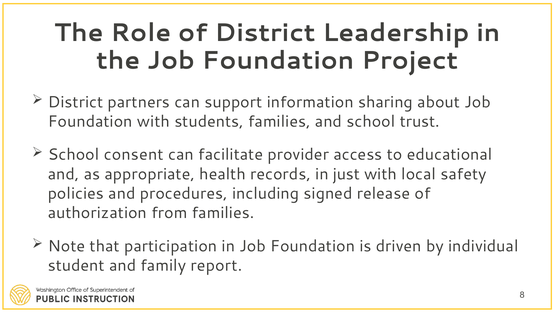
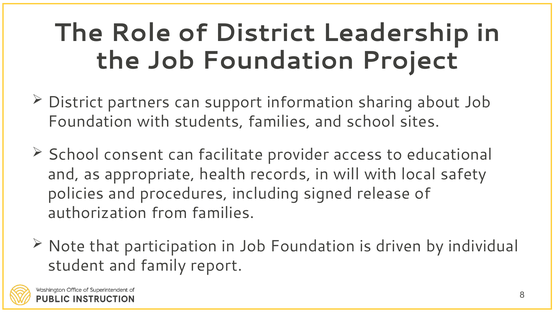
trust: trust -> sites (420, 121)
just: just -> will (346, 174)
